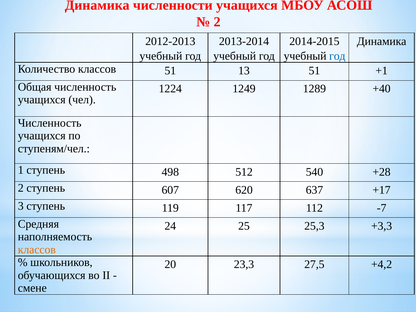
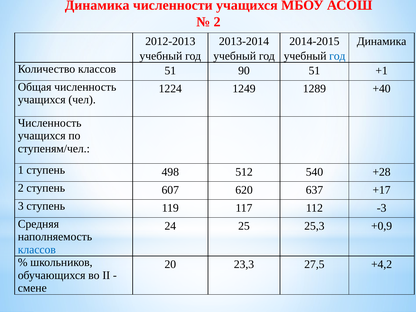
13: 13 -> 90 (244, 71)
-7: -7 -> -3 (382, 208)
+3,3: +3,3 -> +0,9 (382, 226)
классов colour: orange -> blue (37, 250)
